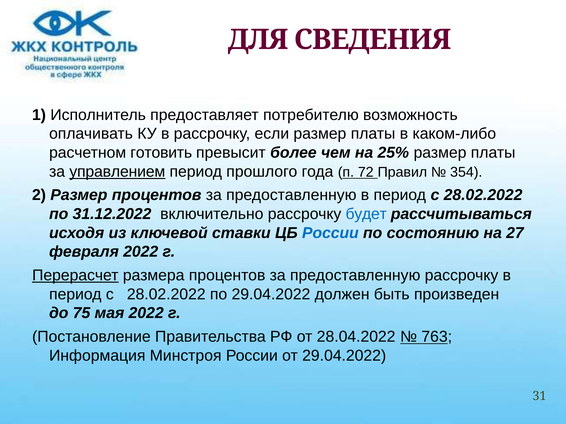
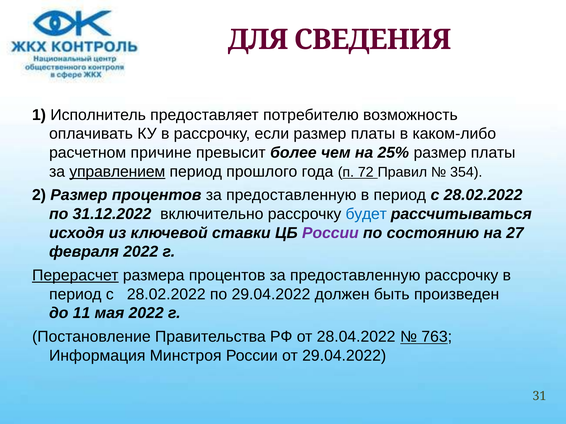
готовить: готовить -> причине (161, 153)
России colour: blue -> purple (330, 233)
75: 75 -> 11 (82, 313)
